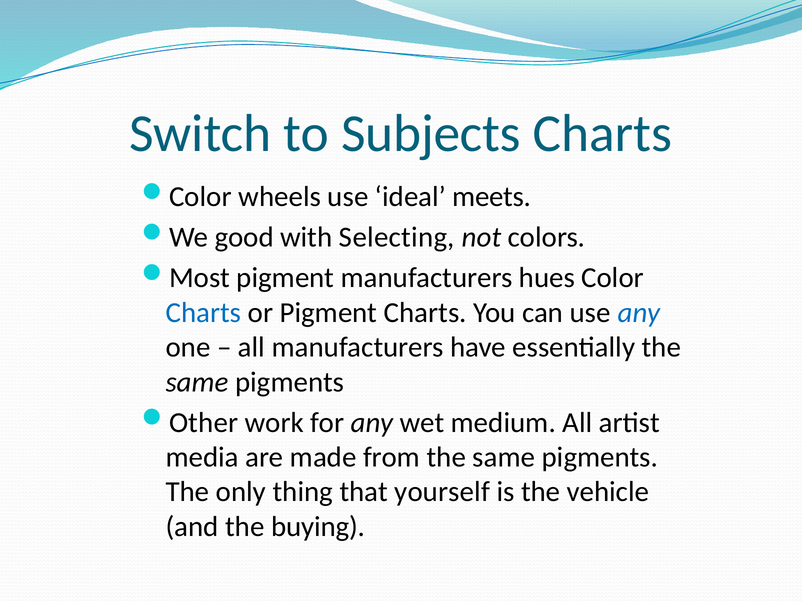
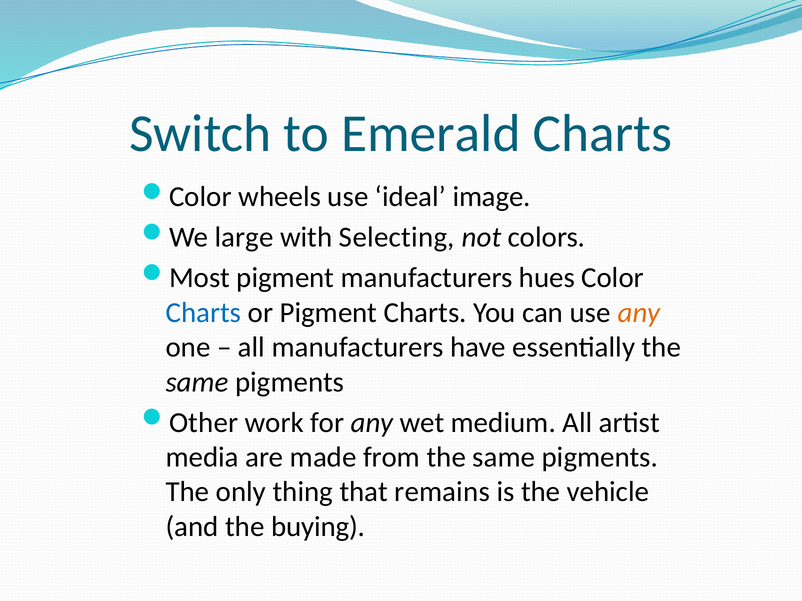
Subjects: Subjects -> Emerald (431, 134)
meets: meets -> image (492, 197)
good: good -> large (244, 238)
any colour: blue -> orange (639, 313)
yourself: yourself -> remains (442, 492)
